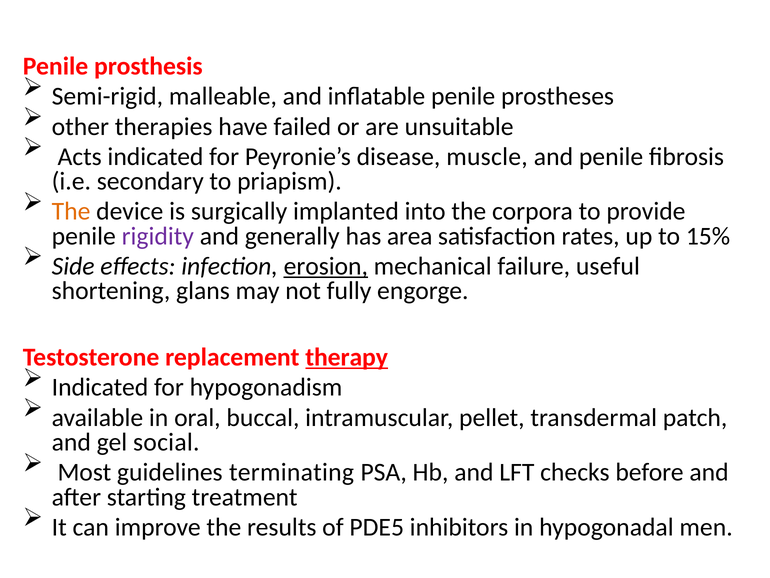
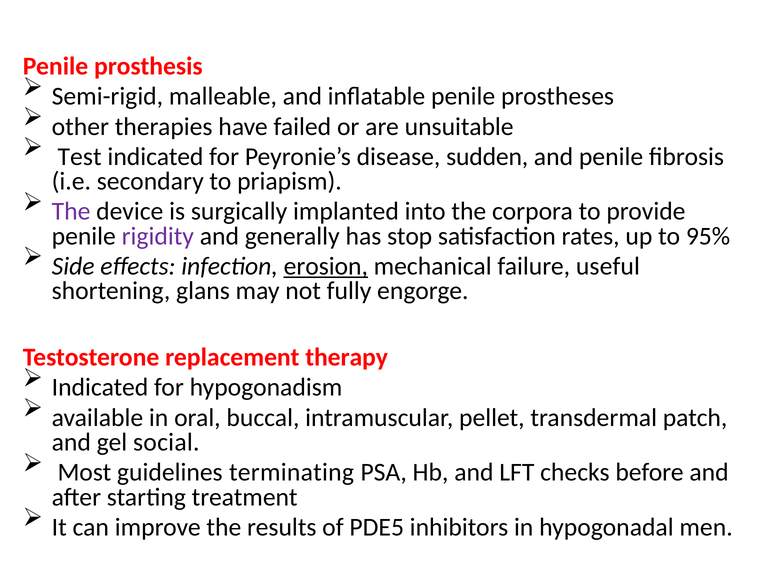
Acts: Acts -> Test (80, 157)
muscle: muscle -> sudden (487, 157)
The colour: orange -> purple (71, 211)
area: area -> stop (410, 236)
15%: 15% -> 95% (708, 236)
therapy underline: present -> none (347, 357)
